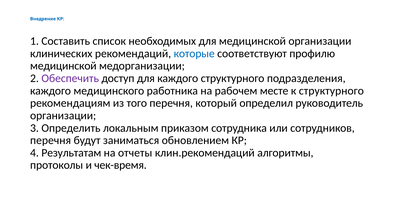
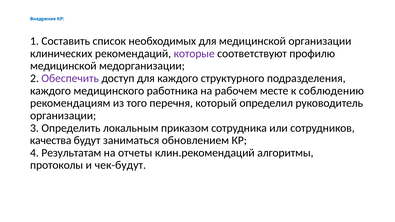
которые colour: blue -> purple (194, 54)
к структурного: структурного -> соблюдению (331, 91)
перечня: перечня -> качества (51, 140)
чек-время: чек-время -> чек-будут (120, 165)
